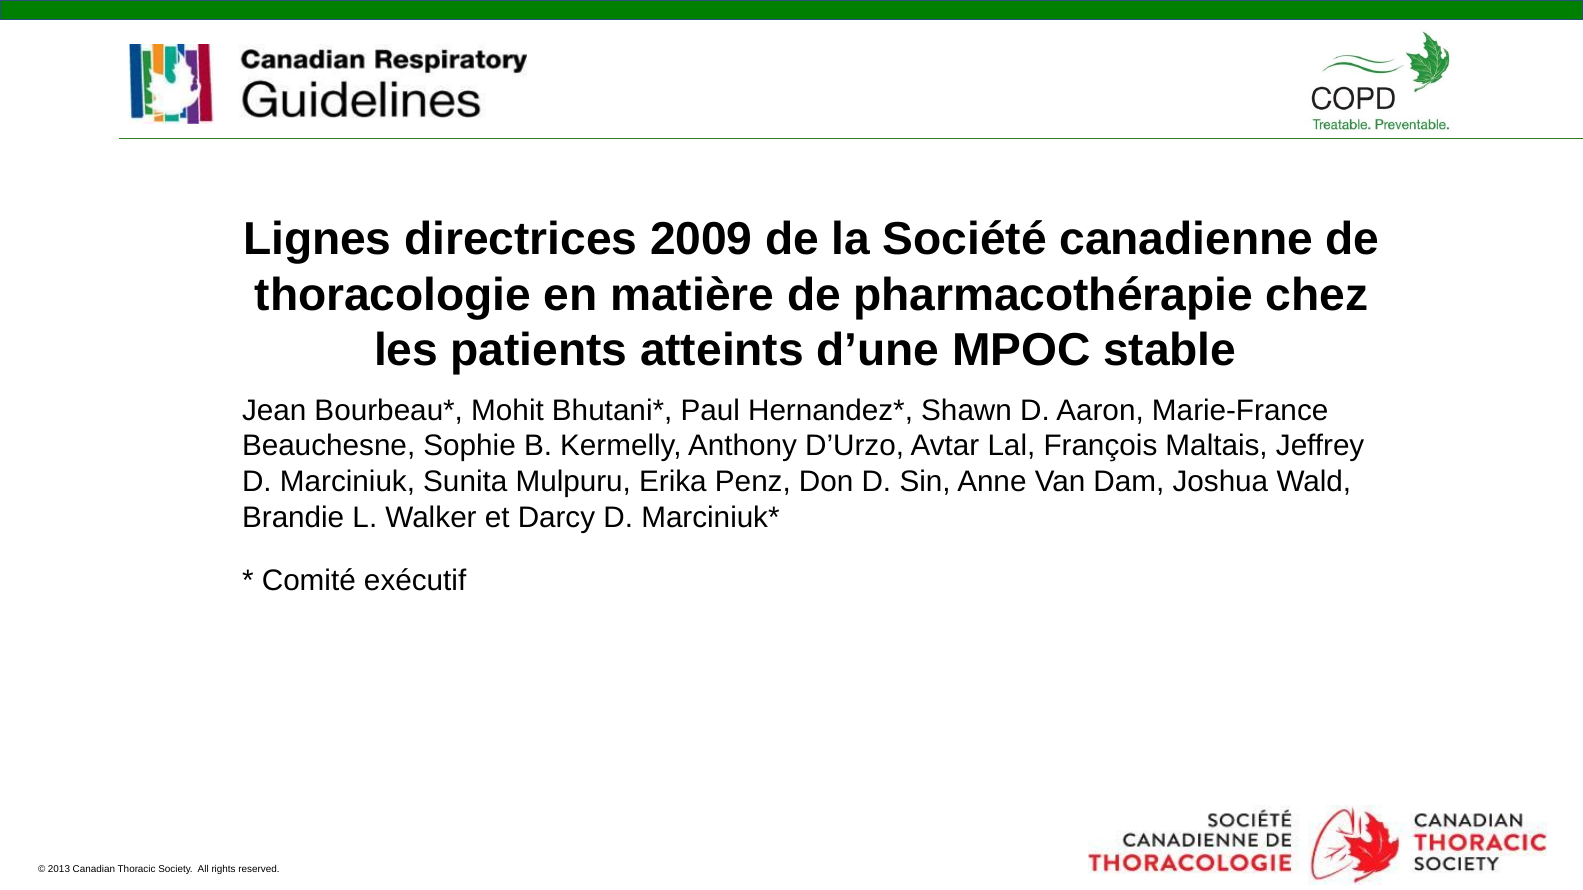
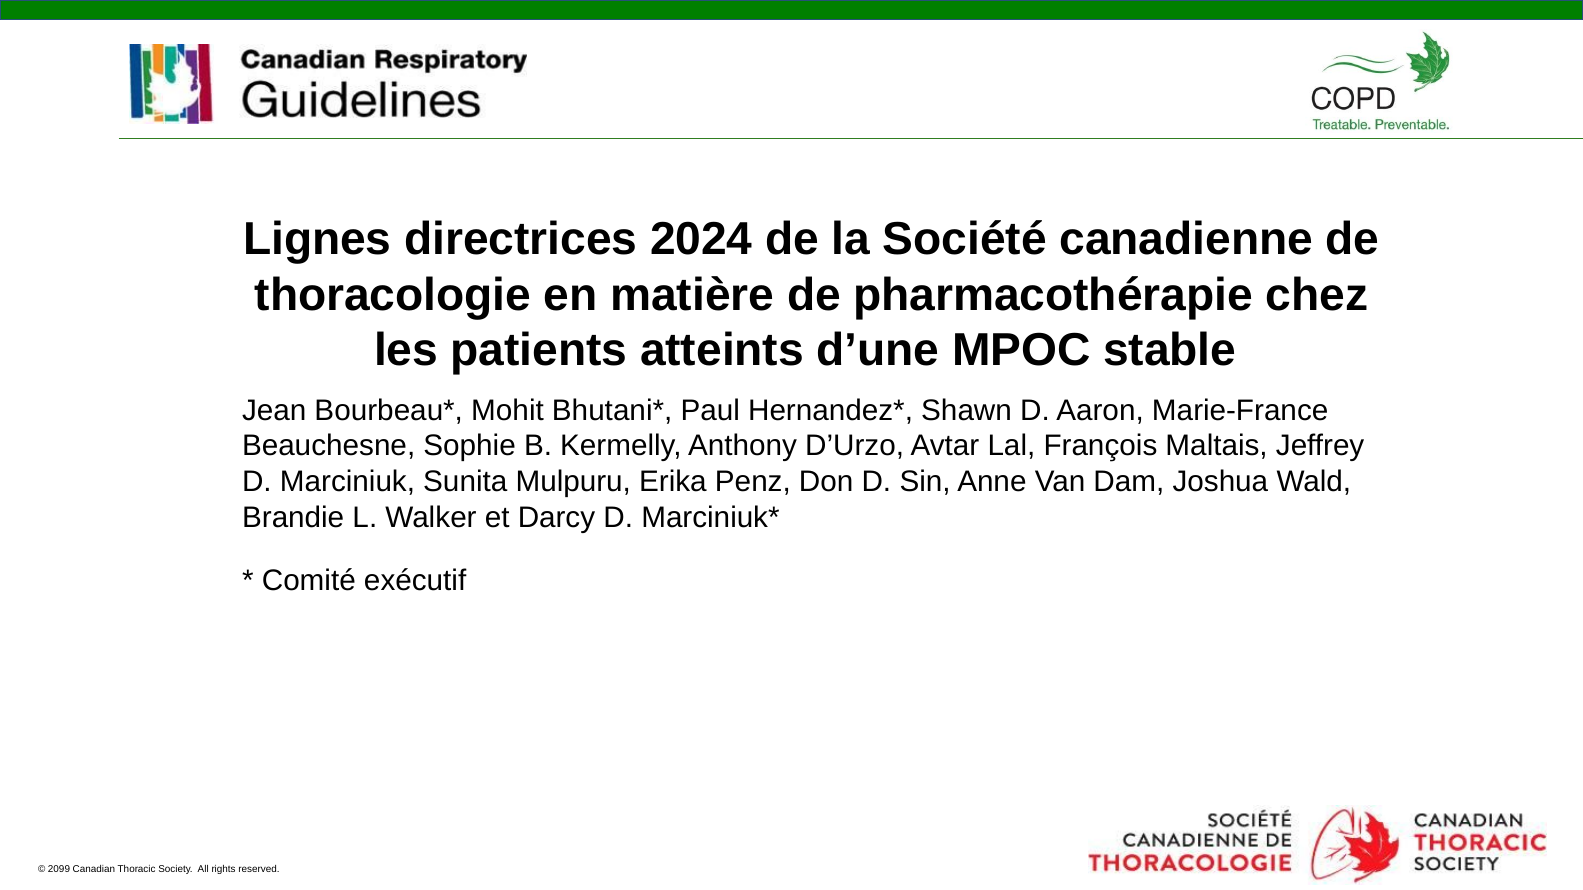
2009: 2009 -> 2024 (701, 240)
2013: 2013 -> 2099 (59, 869)
